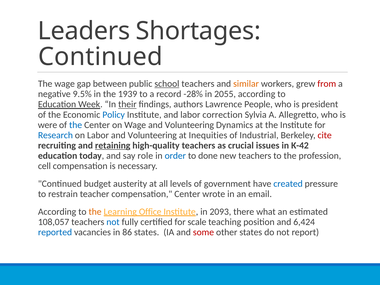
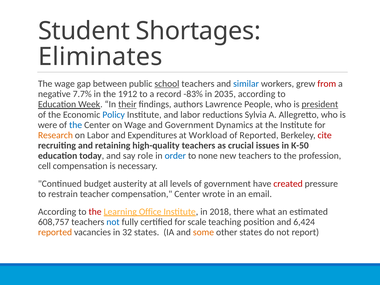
Leaders: Leaders -> Student (84, 31)
Continued: Continued -> Eliminates (100, 57)
similar colour: orange -> blue (246, 84)
9.5%: 9.5% -> 7.7% (82, 94)
1939: 1939 -> 1912 (128, 94)
-28%: -28% -> -83% (193, 94)
2055: 2055 -> 2035 (225, 94)
president underline: none -> present (320, 104)
correction: correction -> reductions (223, 115)
Wage and Volunteering: Volunteering -> Government (189, 125)
Research colour: blue -> orange (55, 135)
Labor and Volunteering: Volunteering -> Expenditures (152, 135)
Inequities: Inequities -> Workload (208, 135)
of Industrial: Industrial -> Reported (259, 135)
retaining underline: present -> none (113, 145)
K-42: K-42 -> K-50 (300, 145)
done: done -> none (208, 156)
created colour: blue -> red (288, 184)
the colour: orange -> red (95, 212)
2093: 2093 -> 2018 (220, 212)
108,057: 108,057 -> 608,757 (54, 222)
reported colour: blue -> orange (55, 232)
86: 86 -> 32 (127, 232)
some colour: red -> orange (203, 232)
